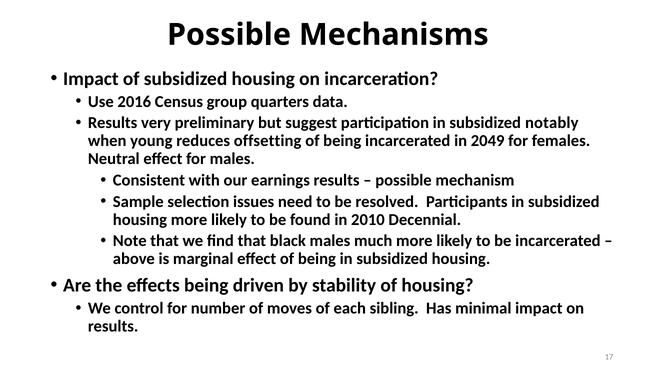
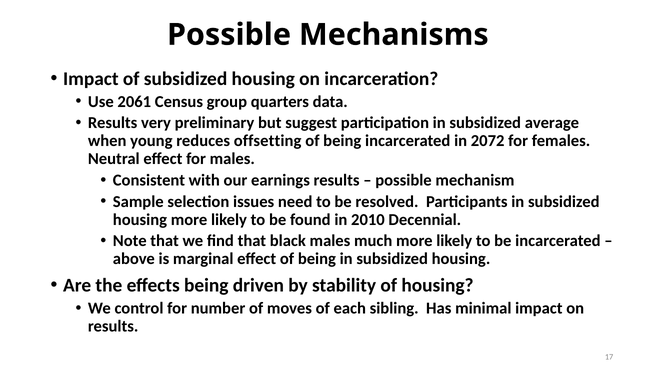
2016: 2016 -> 2061 (134, 101)
notably: notably -> average (552, 123)
2049: 2049 -> 2072 (488, 141)
